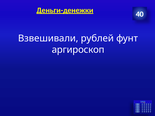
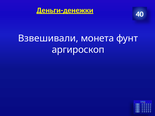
рублей: рублей -> монета (97, 38)
